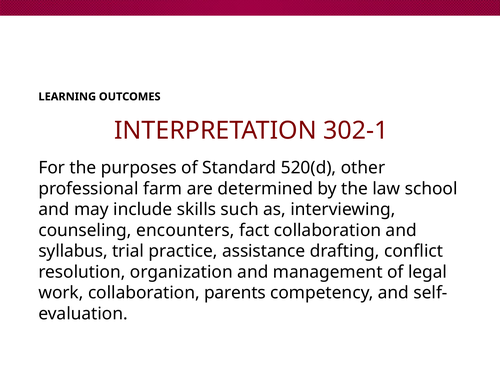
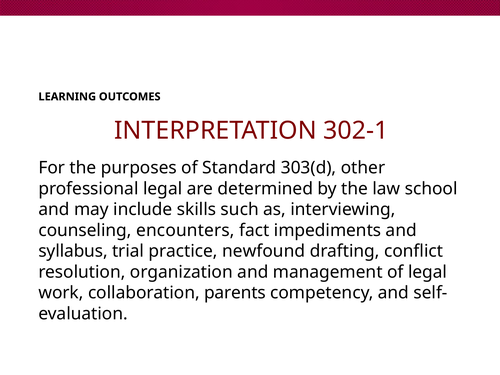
520(d: 520(d -> 303(d (309, 168)
professional farm: farm -> legal (163, 189)
fact collaboration: collaboration -> impediments (328, 230)
assistance: assistance -> newfound (264, 251)
